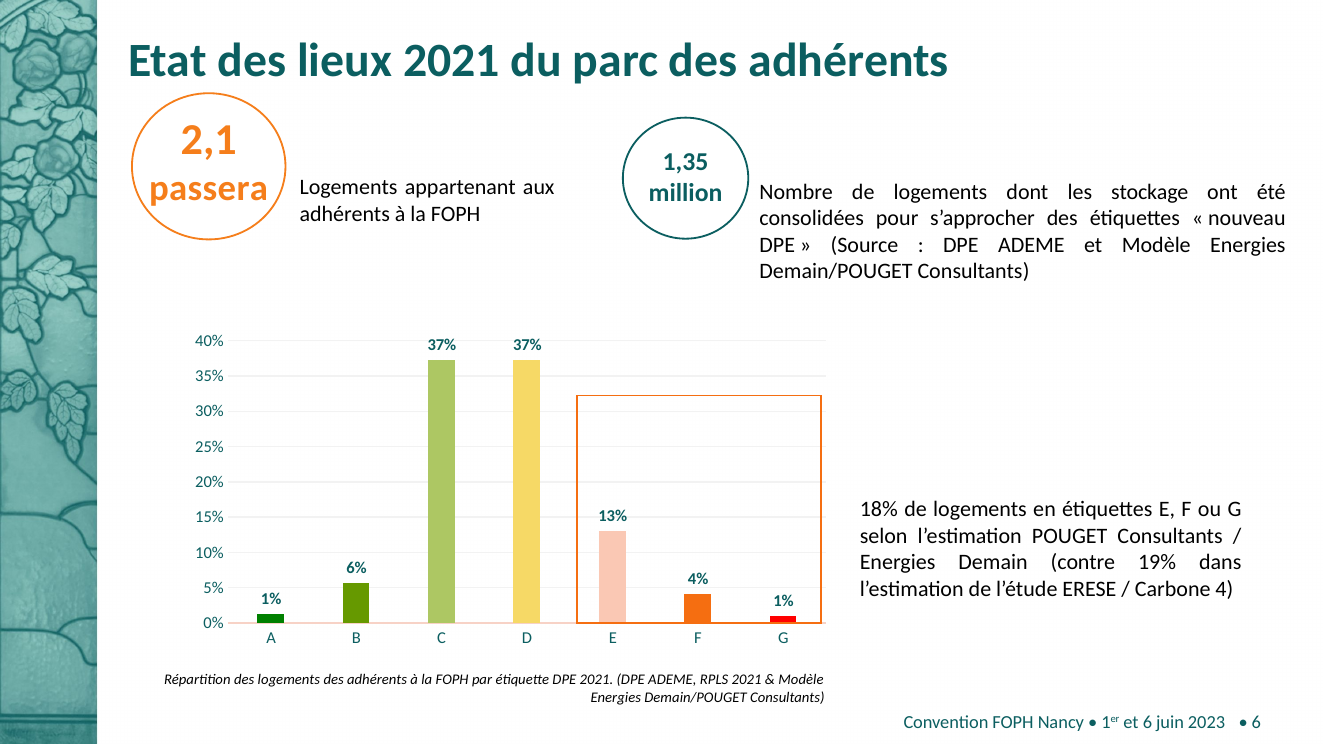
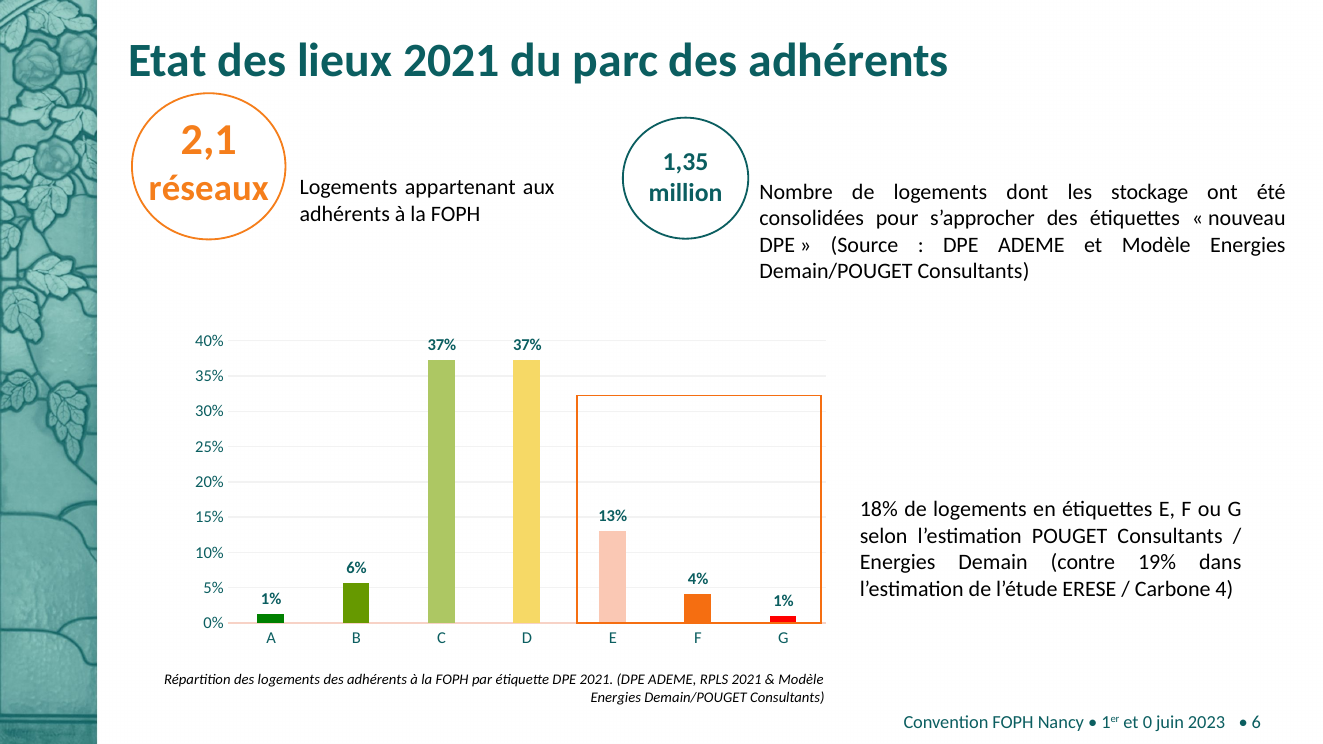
passera: passera -> réseaux (209, 188)
et 6: 6 -> 0 (1147, 723)
